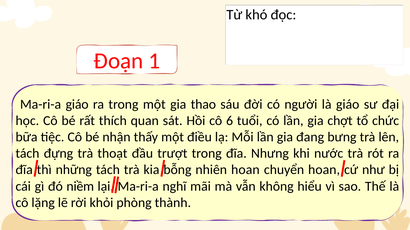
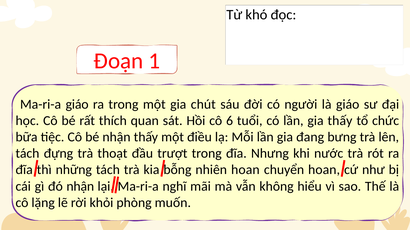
thao: thao -> chút (203, 105)
gia chợt: chợt -> thấy (340, 121)
đó niềm: niềm -> nhận (80, 187)
thành: thành -> muốn (173, 203)
